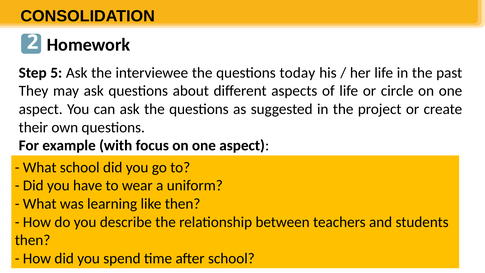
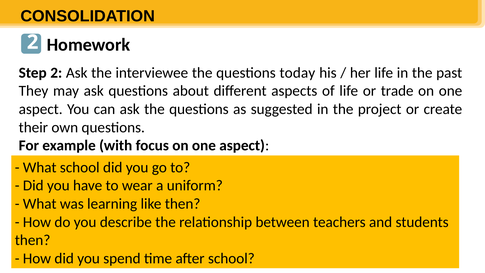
Step 5: 5 -> 2 (56, 73)
circle: circle -> trade (397, 91)
